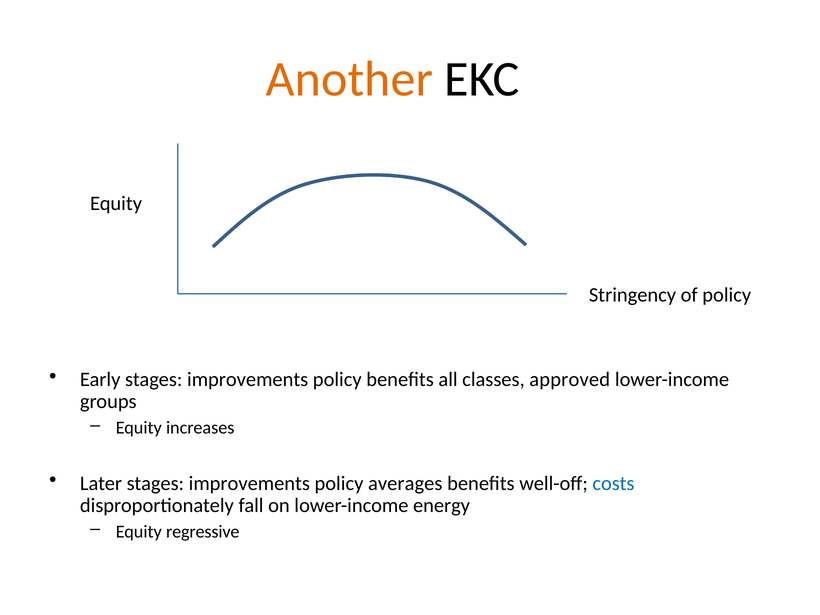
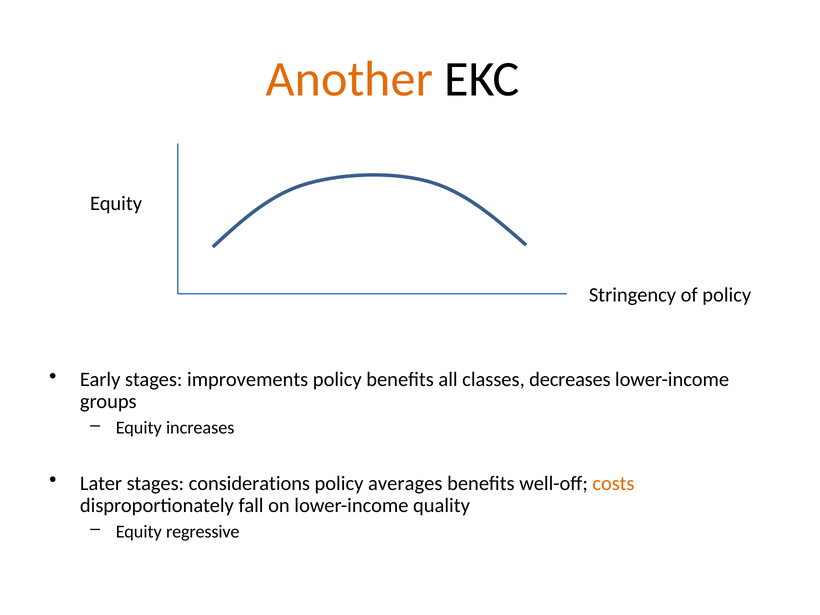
approved: approved -> decreases (570, 379)
Later stages improvements: improvements -> considerations (249, 483)
costs colour: blue -> orange (613, 483)
energy: energy -> quality (442, 505)
